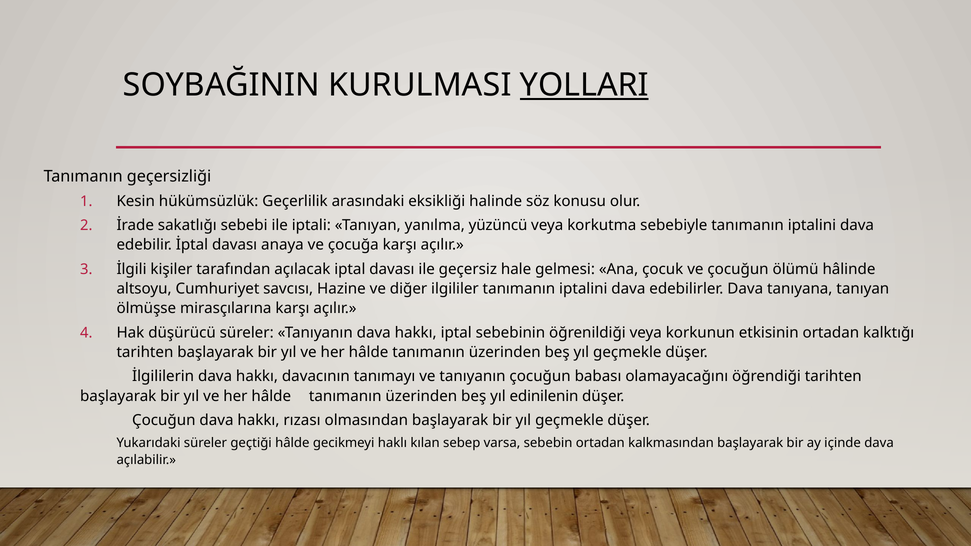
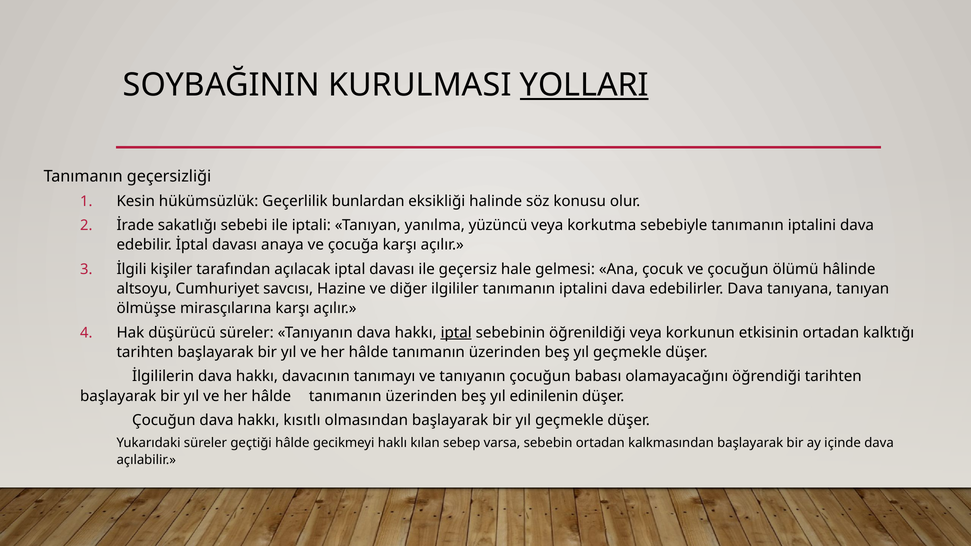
arasındaki: arasındaki -> bunlardan (368, 201)
iptal underline: none -> present (456, 333)
rızası: rızası -> kısıtlı (302, 420)
